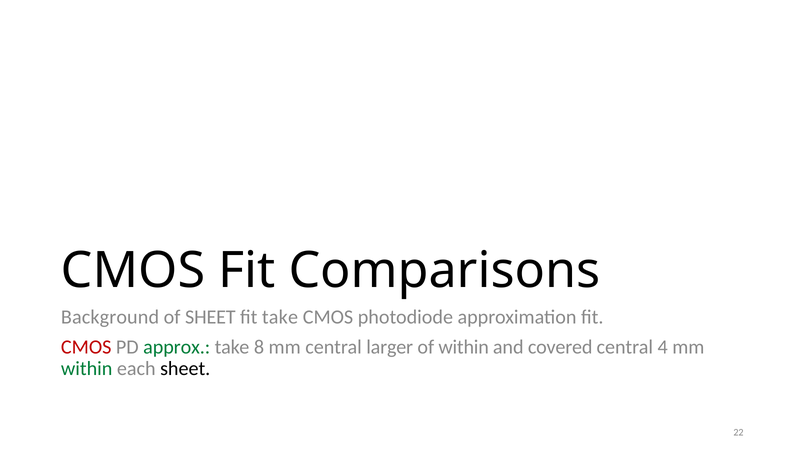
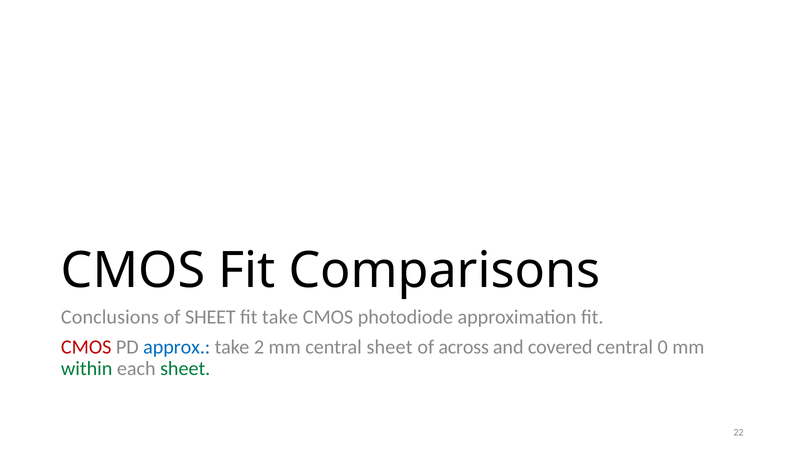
Background: Background -> Conclusions (110, 317)
approx colour: green -> blue (177, 347)
8: 8 -> 2 (259, 347)
central larger: larger -> sheet (390, 347)
of within: within -> across (464, 347)
4: 4 -> 0 (663, 347)
sheet colour: black -> green (185, 369)
